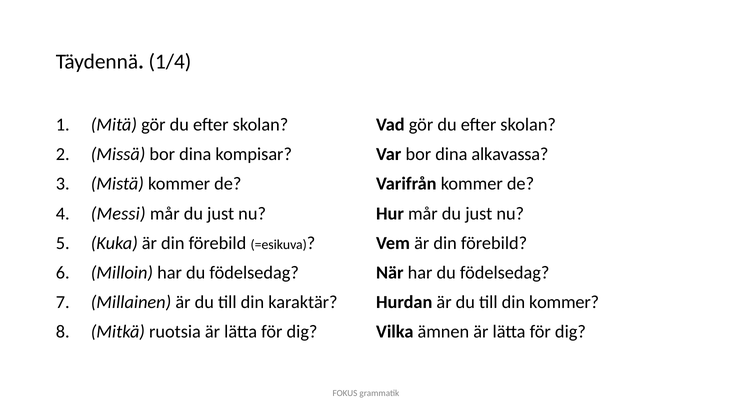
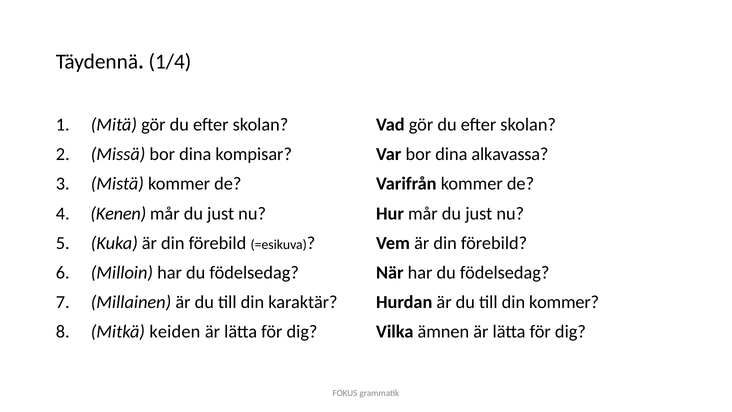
Messi: Messi -> Kenen (118, 213)
ruotsia: ruotsia -> keiden (175, 332)
